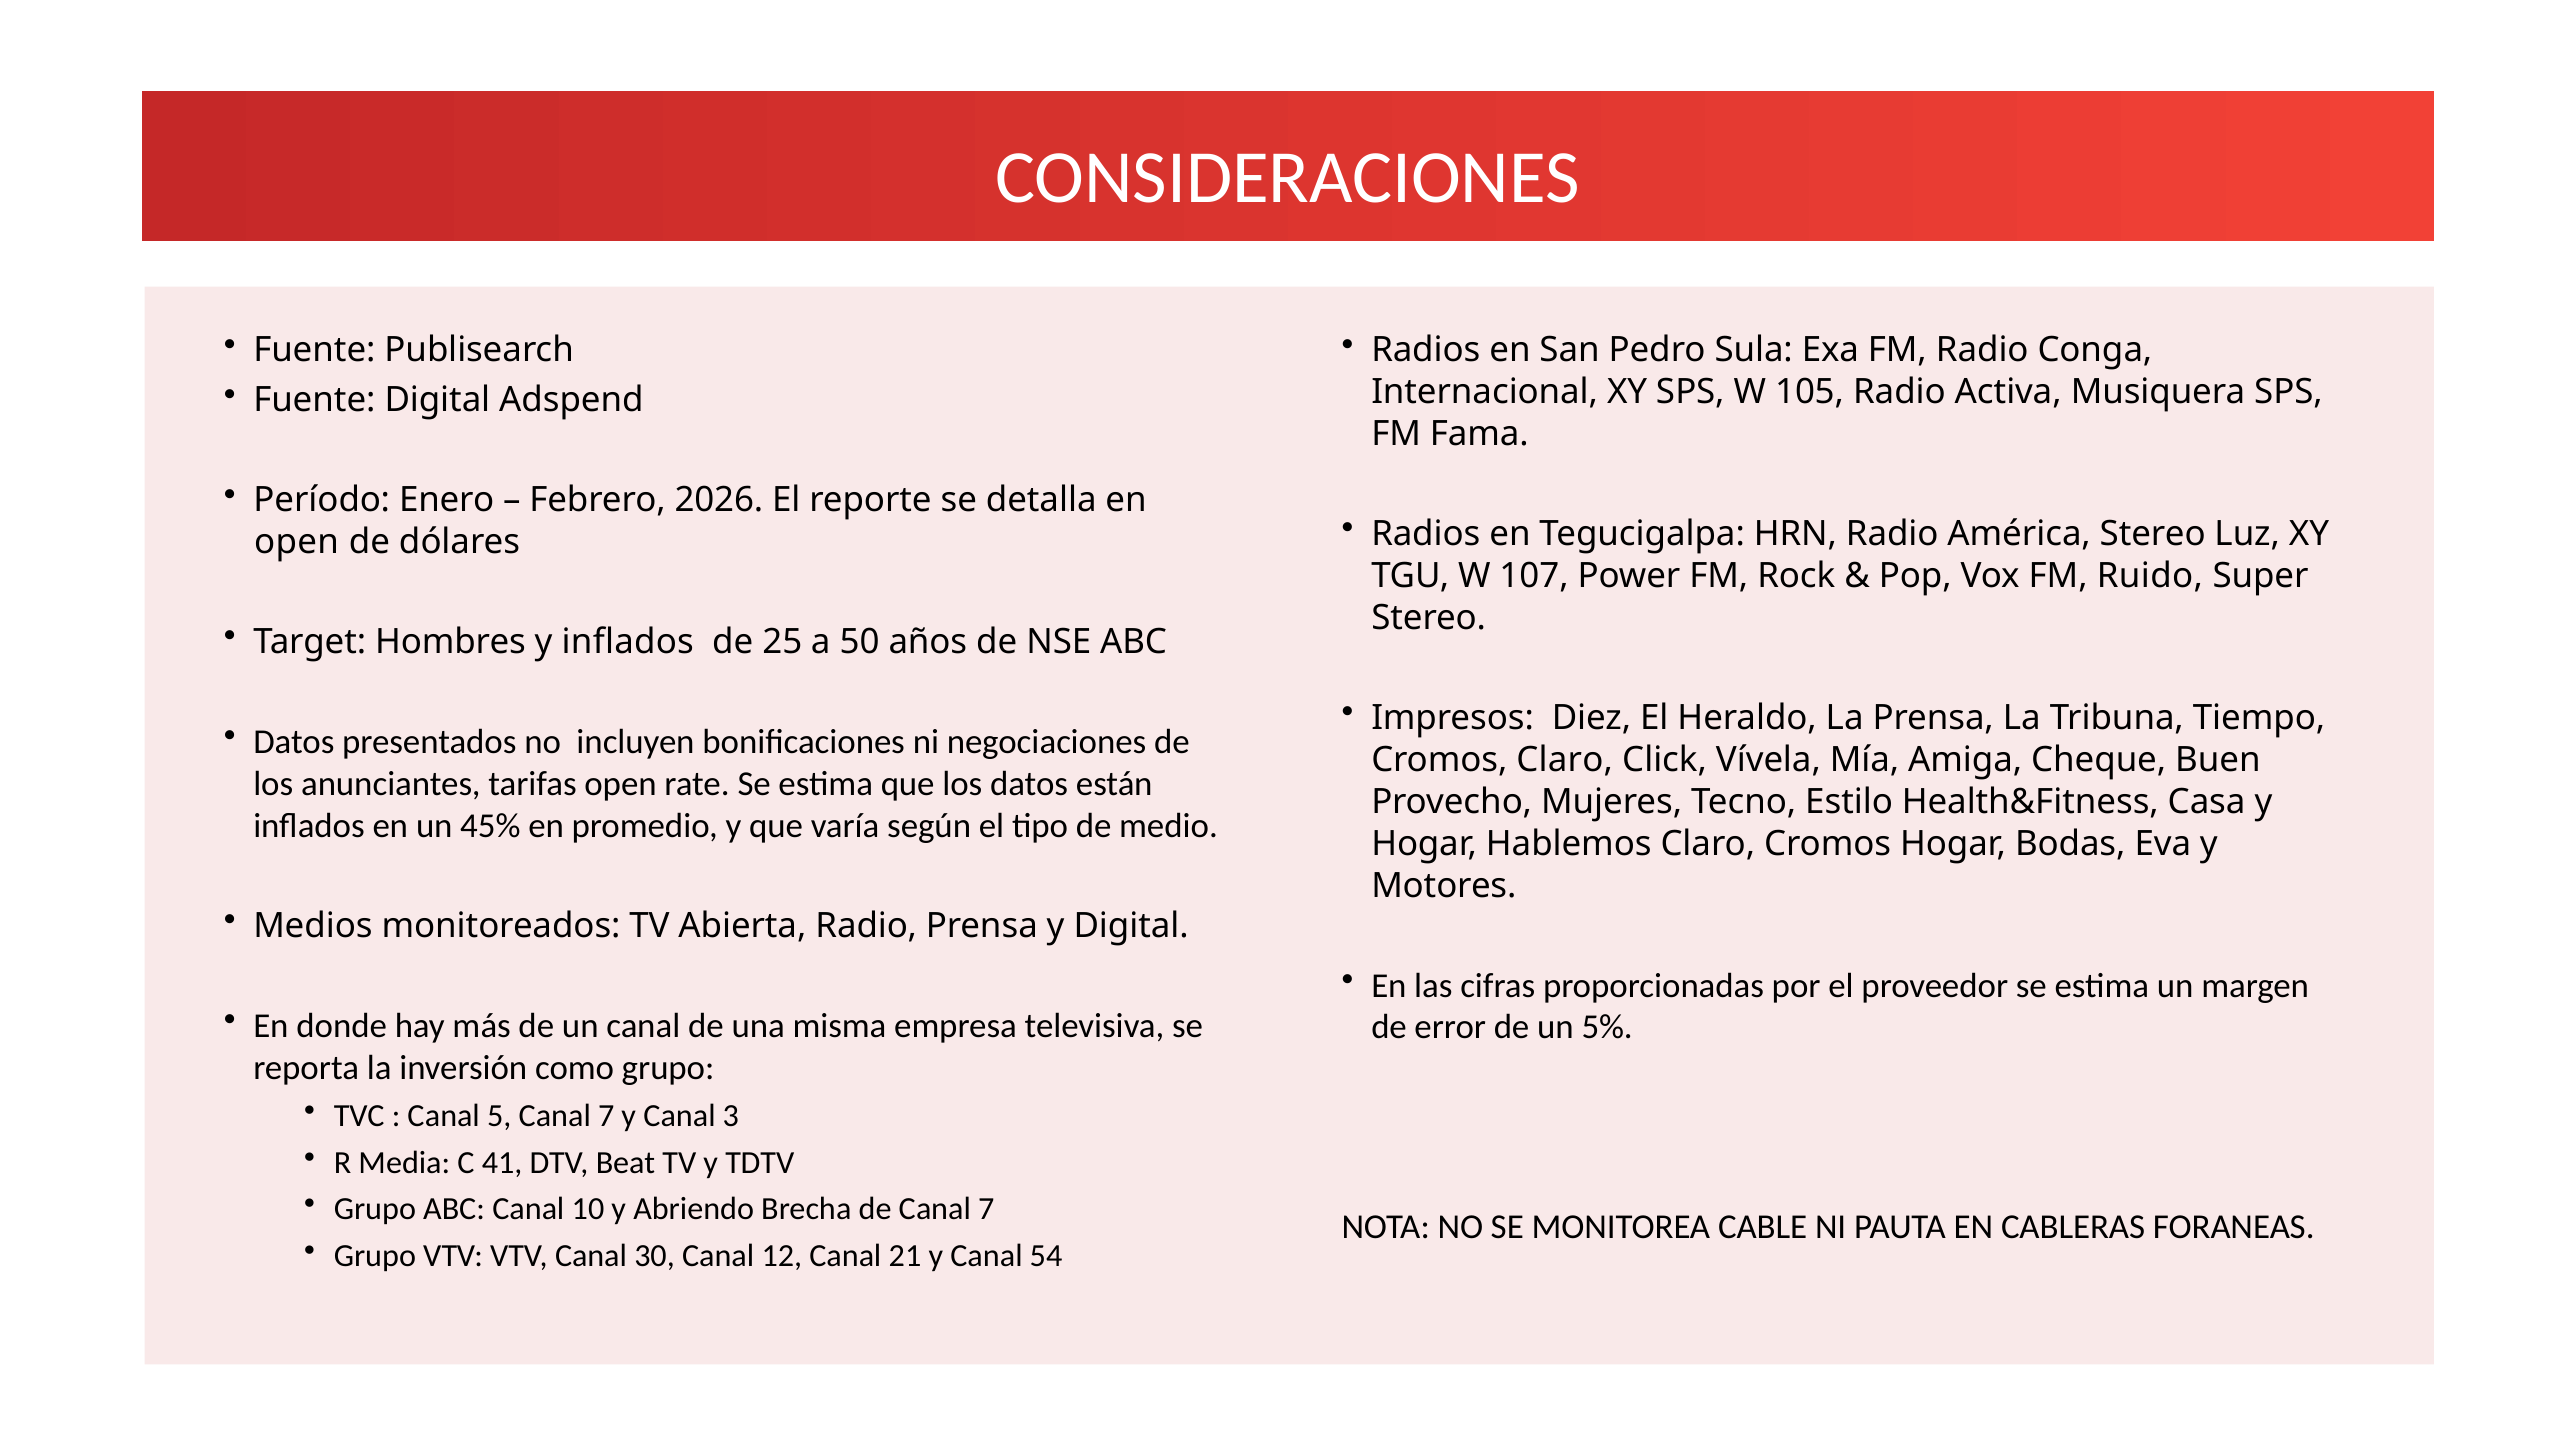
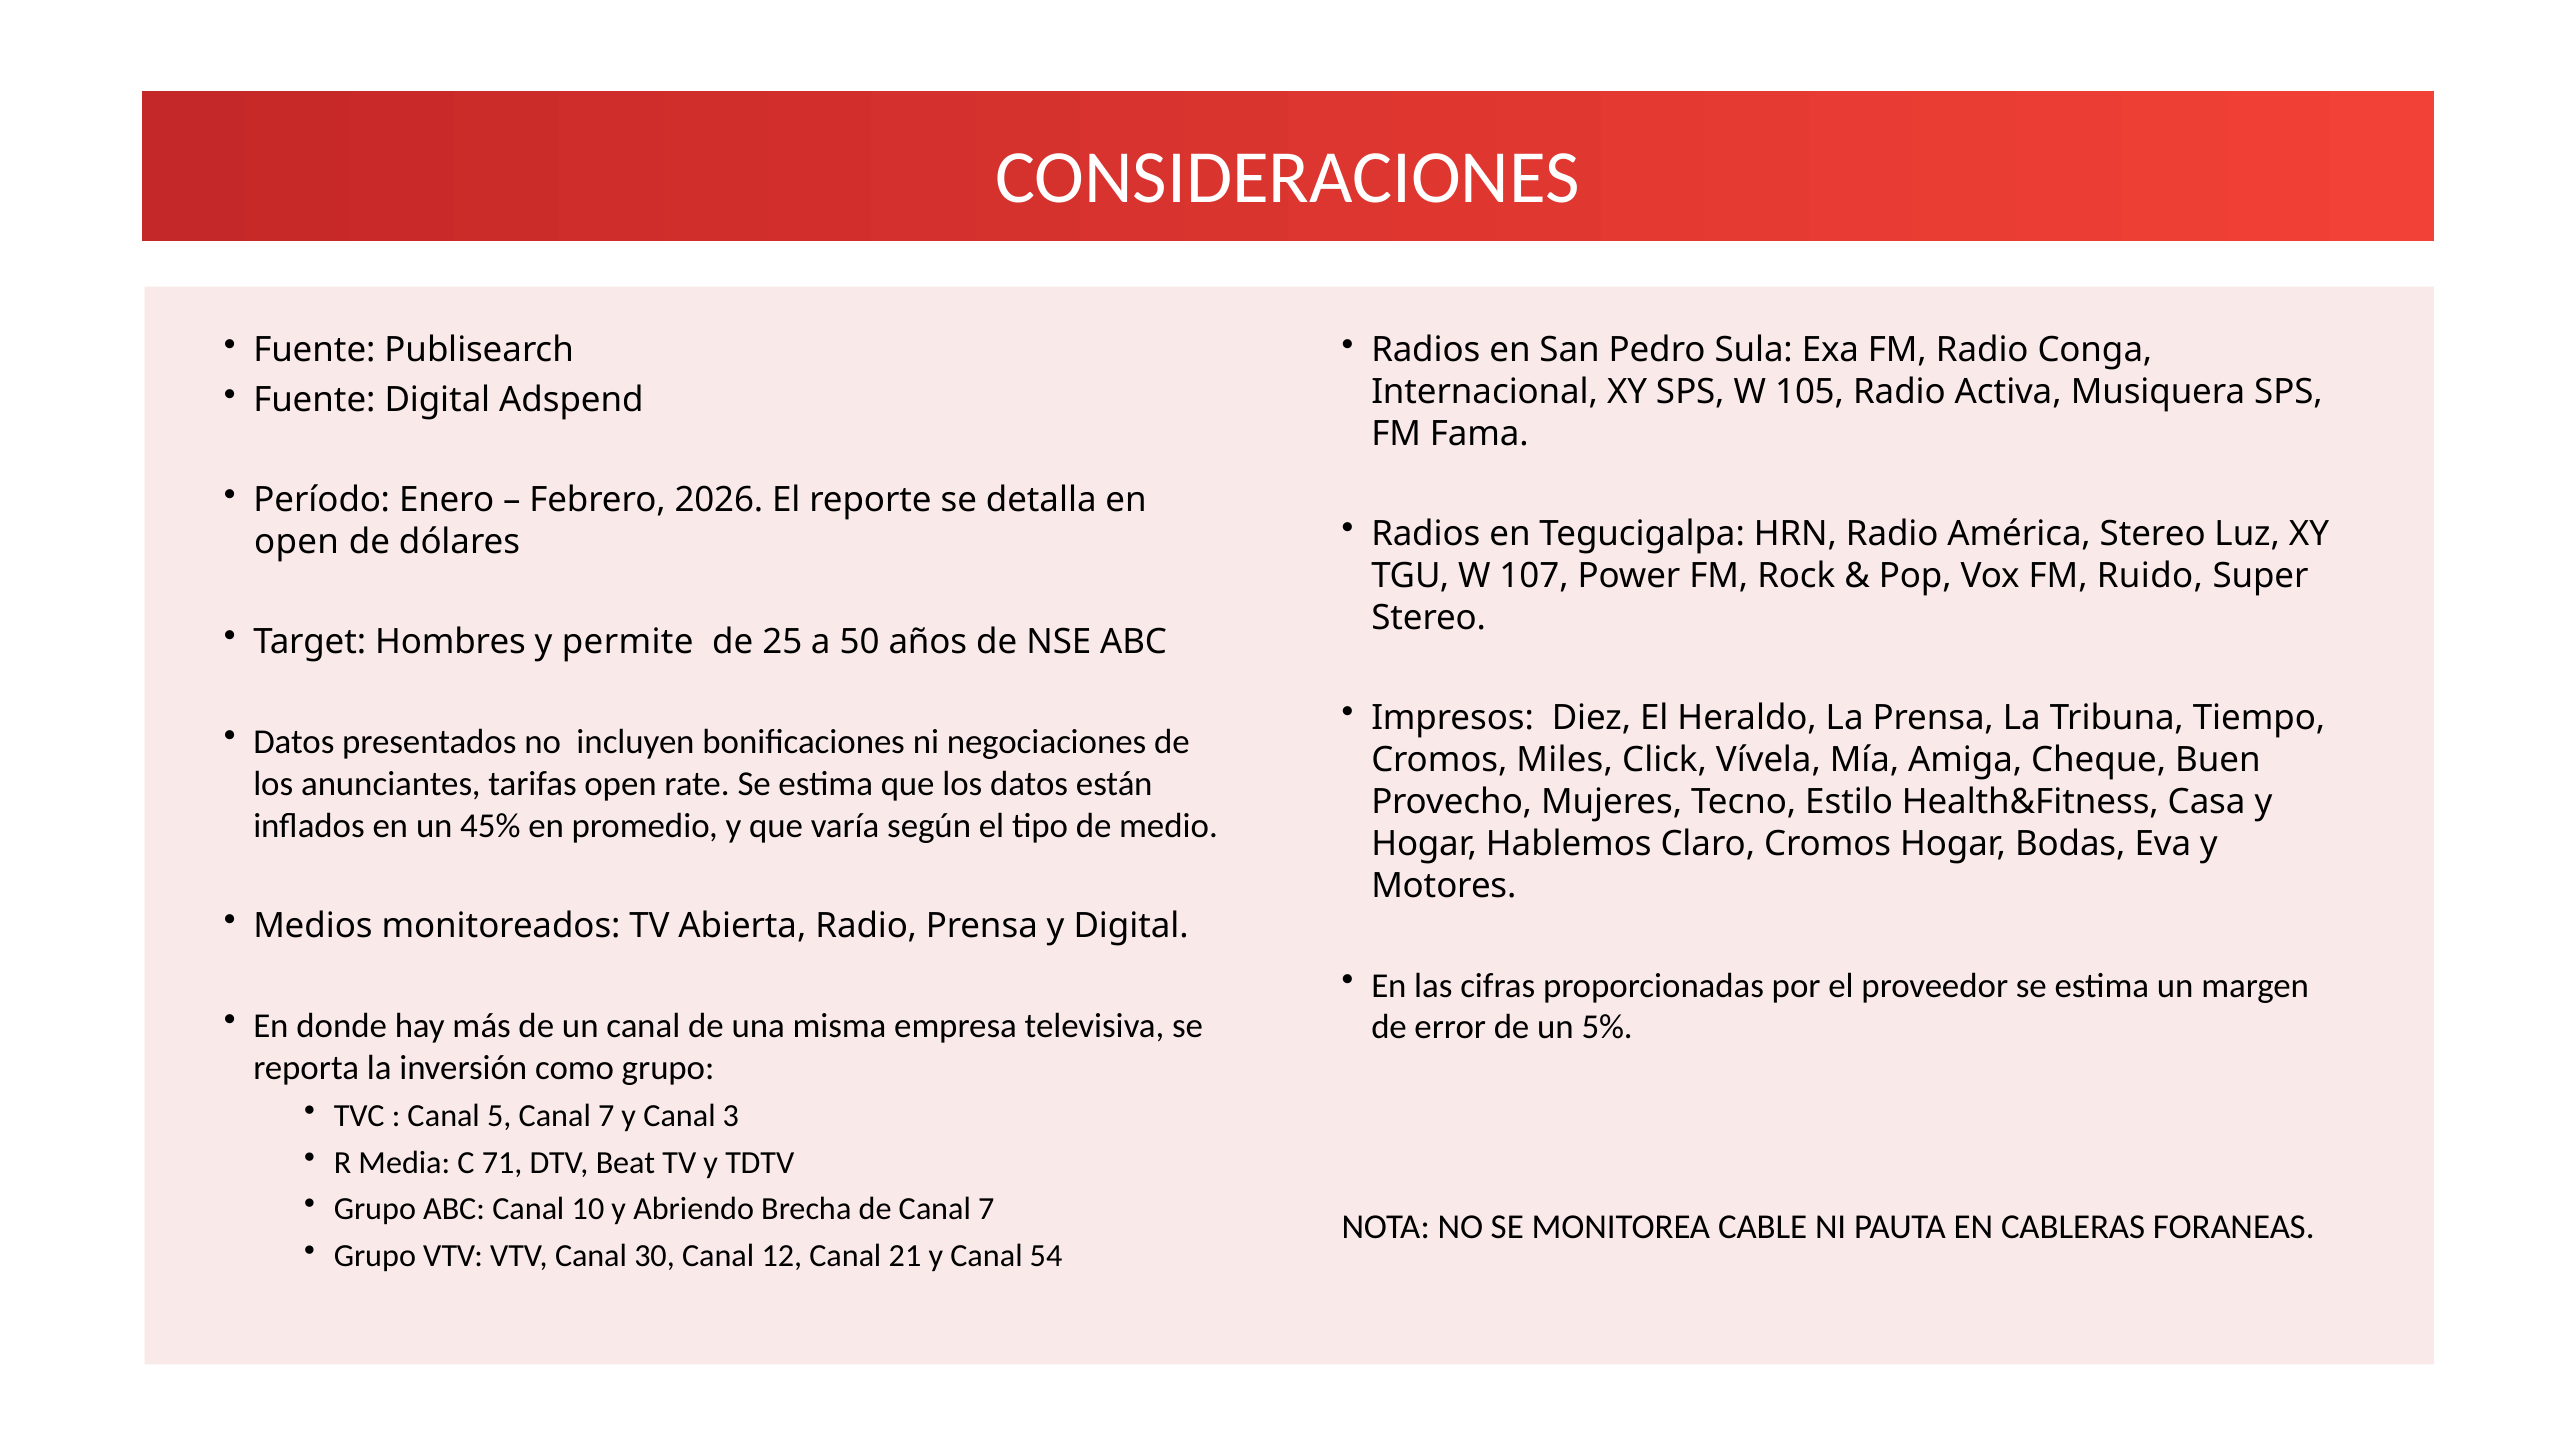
y inflados: inflados -> permite (628, 642)
Cromos Claro: Claro -> Miles (1565, 760)
41: 41 -> 71 (502, 1163)
